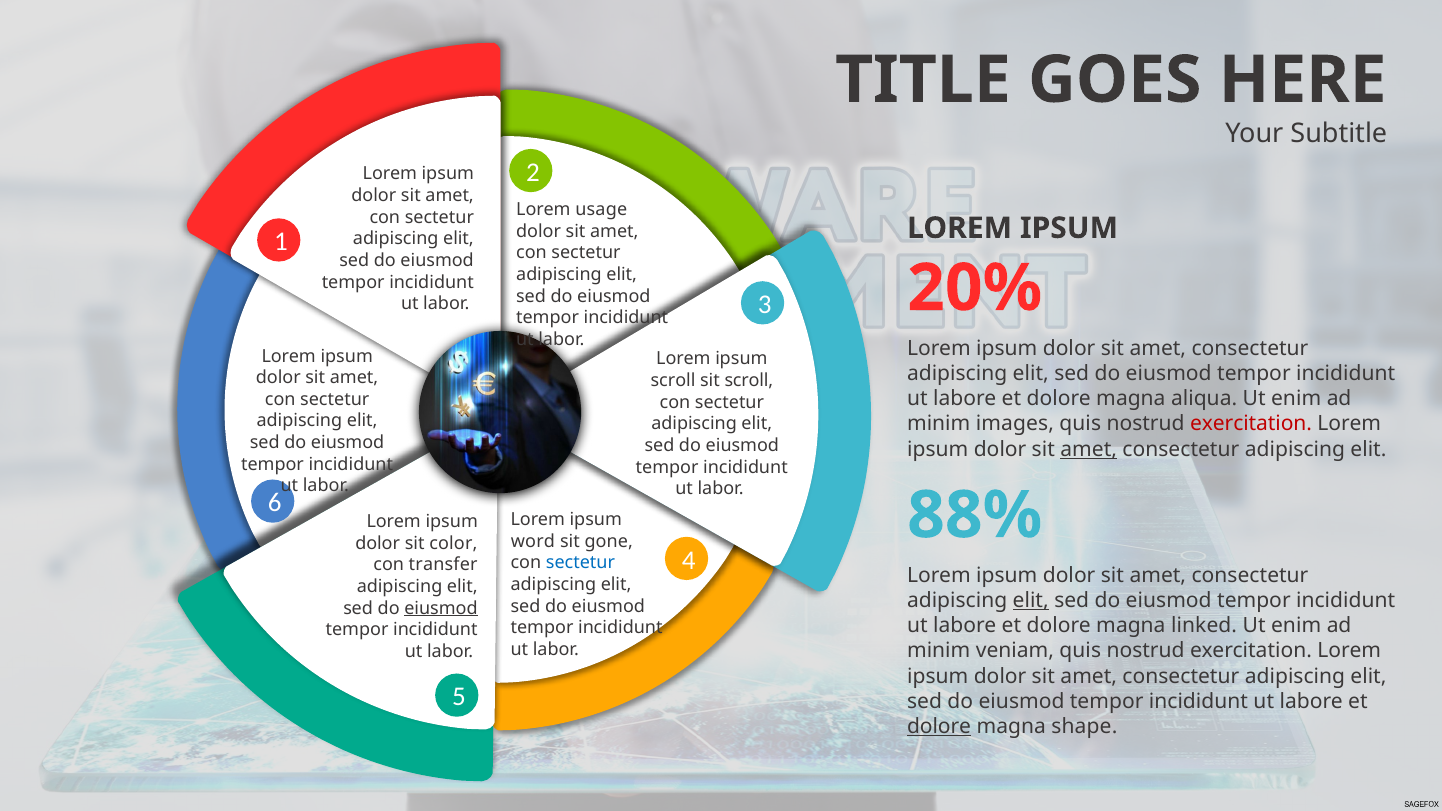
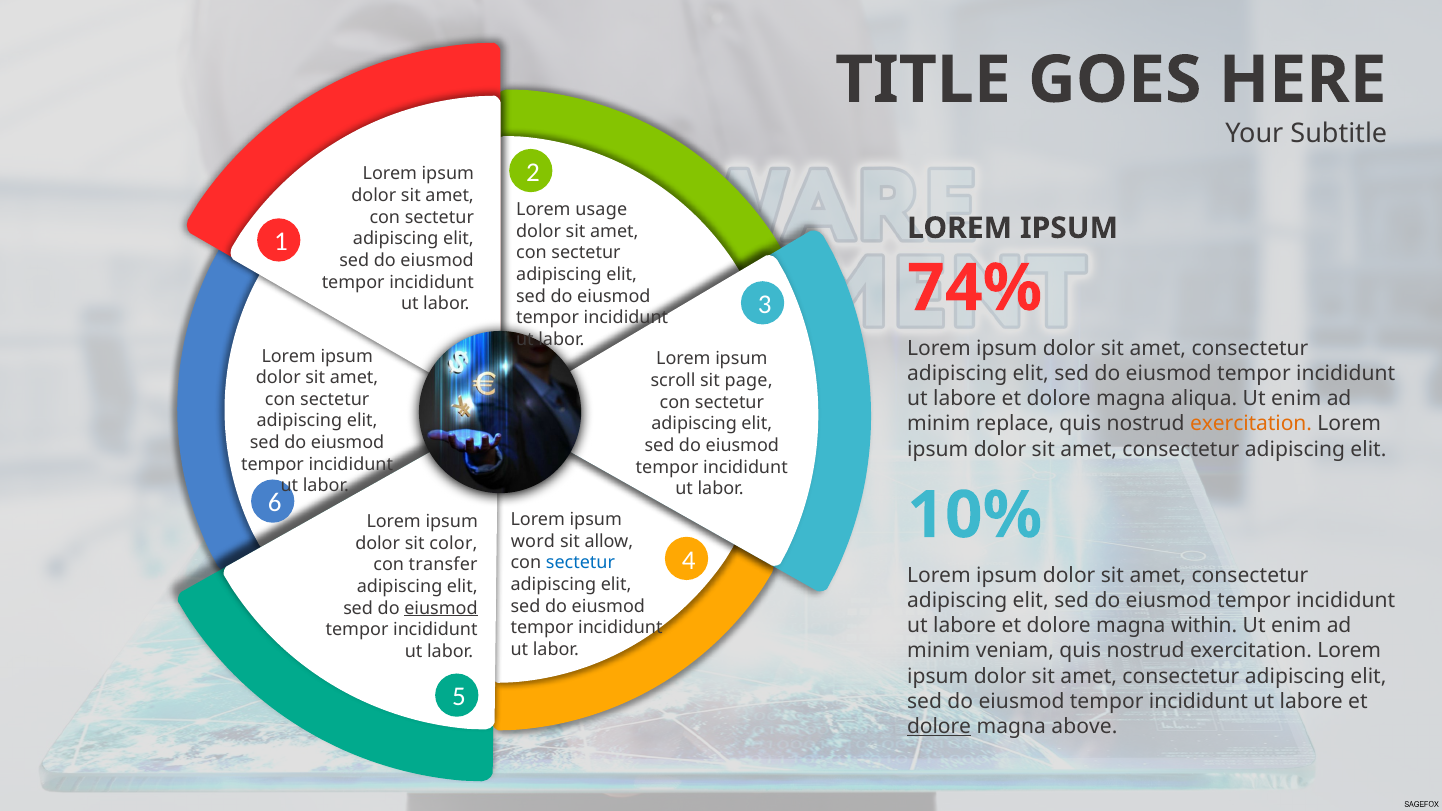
20%: 20% -> 74% (975, 288)
sit scroll: scroll -> page (749, 381)
images: images -> replace (1015, 424)
exercitation colour: red -> orange (1251, 424)
amet underline: present -> none (1089, 449)
88%: 88% -> 10% (975, 515)
gone: gone -> allow (609, 541)
elit underline: present -> none (1031, 601)
linked: linked -> within (1204, 626)
shape: shape -> above (1084, 727)
